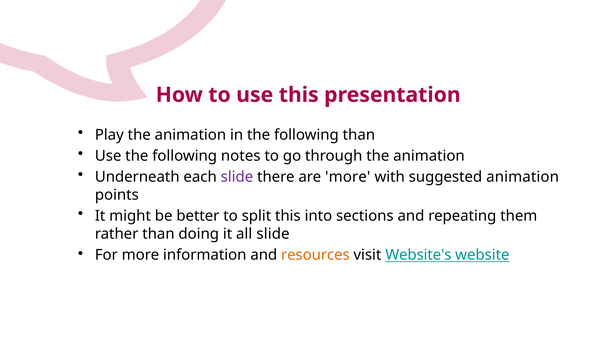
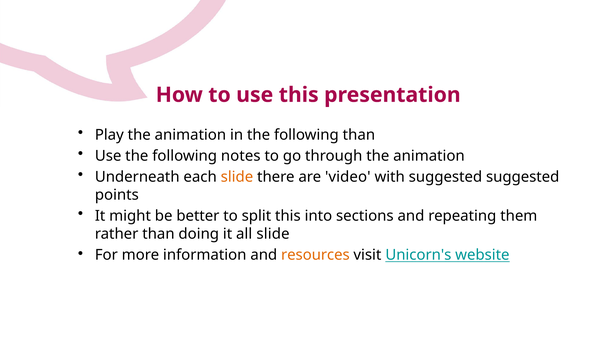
slide colour: purple -> orange (237, 177)
are more: more -> video (348, 177)
suggested animation: animation -> suggested (523, 177)
Website's: Website's -> Unicorn's (418, 255)
